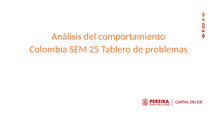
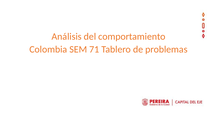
25: 25 -> 71 (94, 50)
